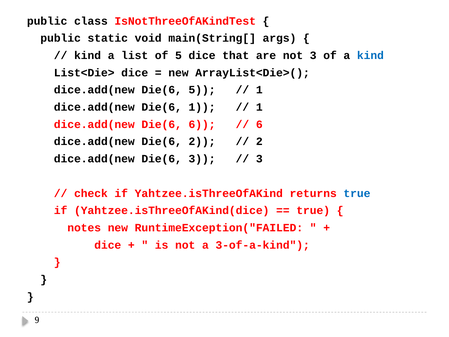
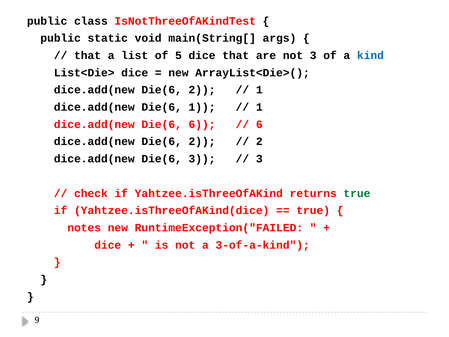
kind: kind -> that (88, 55)
5: 5 -> 2 (202, 90)
true colour: blue -> green (357, 193)
